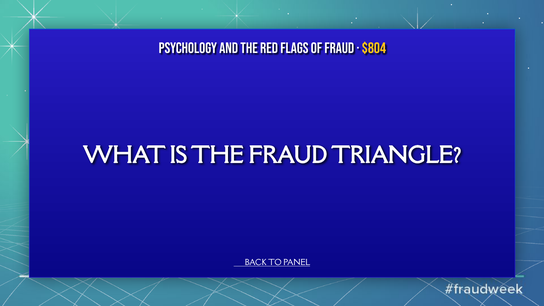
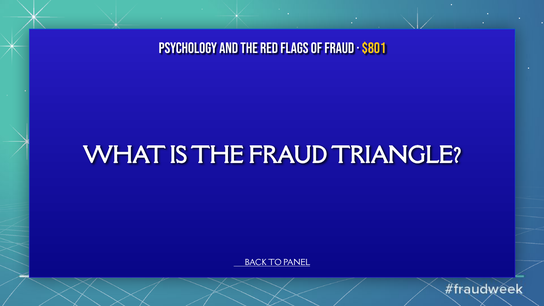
$804: $804 -> $801 (374, 48)
